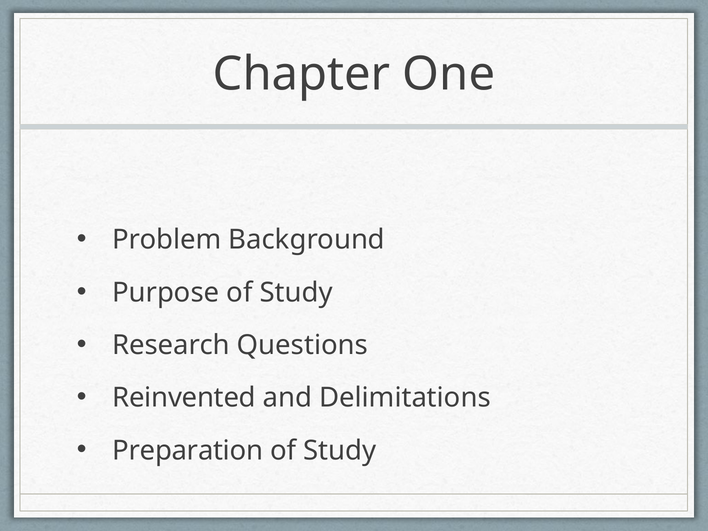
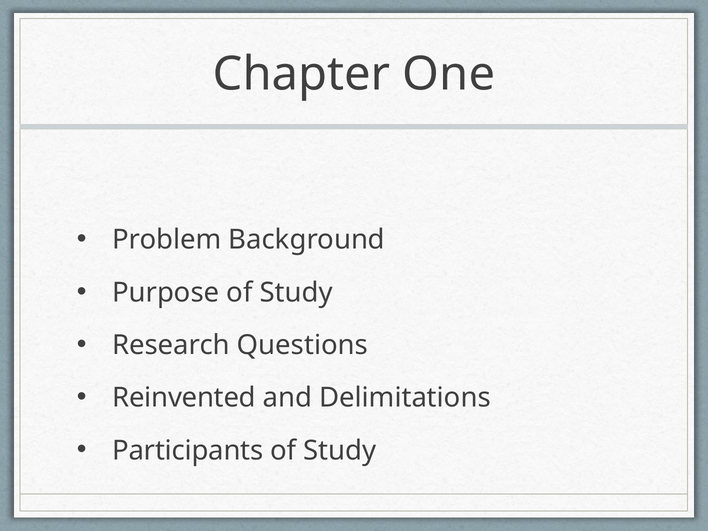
Preparation: Preparation -> Participants (188, 450)
